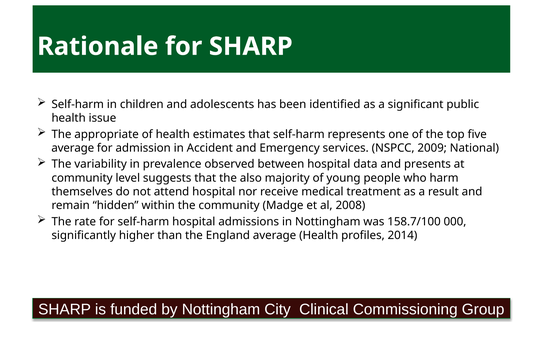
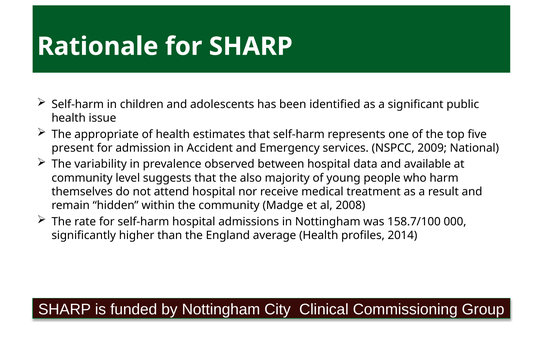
average: average -> present (73, 148)
presents: presents -> available (427, 164)
